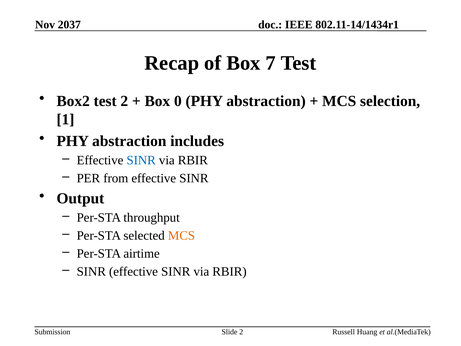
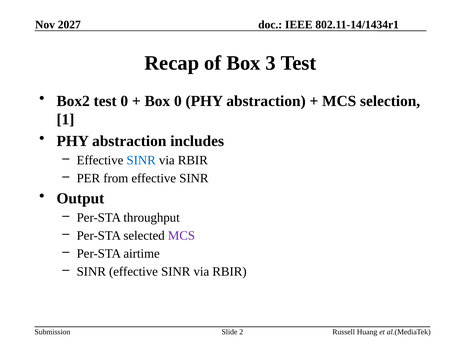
2037: 2037 -> 2027 (69, 25)
7: 7 -> 3 (271, 63)
test 2: 2 -> 0 (124, 101)
MCS colour: orange -> purple (181, 236)
